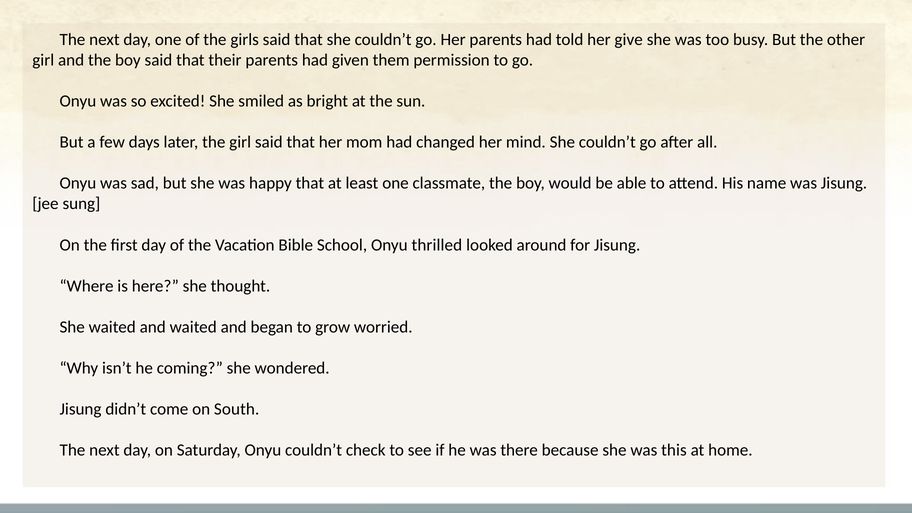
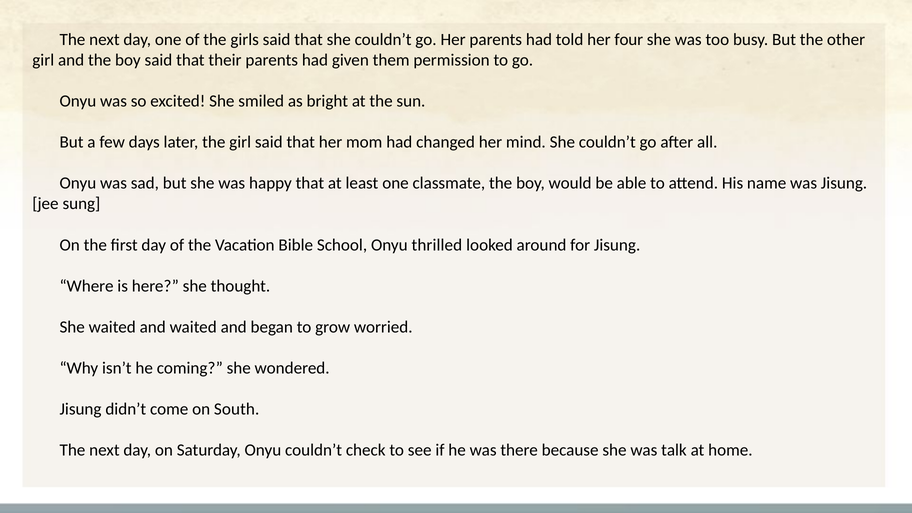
give: give -> four (629, 40)
this: this -> talk (674, 450)
